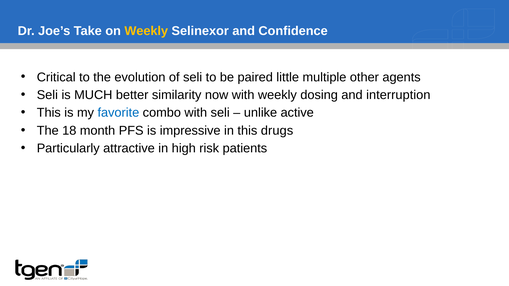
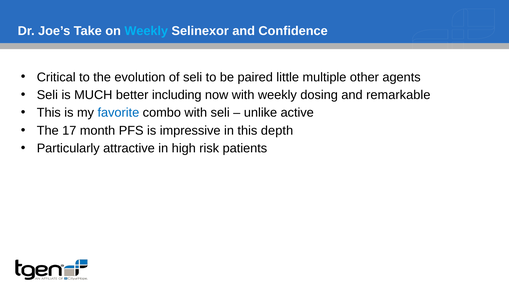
Weekly colour: yellow -> light blue (146, 31)
similarity: similarity -> including (177, 95)
interruption: interruption -> remarkable (398, 95)
18: 18 -> 17 (69, 131)
drugs: drugs -> depth (277, 131)
